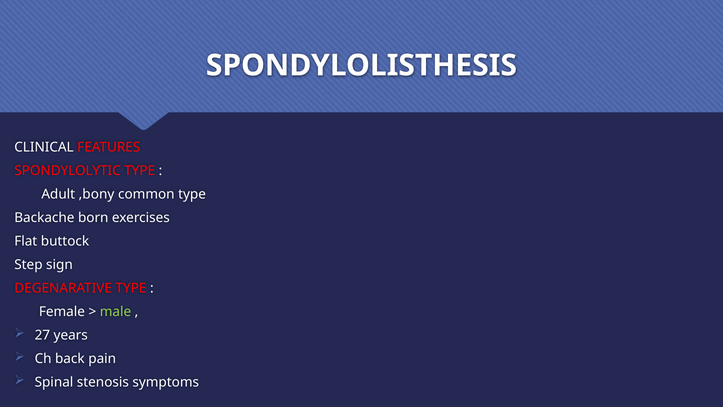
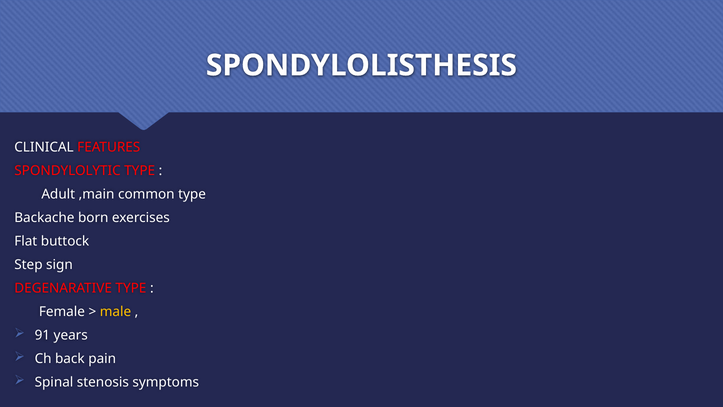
,bony: ,bony -> ,main (97, 194)
male colour: light green -> yellow (116, 312)
27: 27 -> 91 (42, 335)
